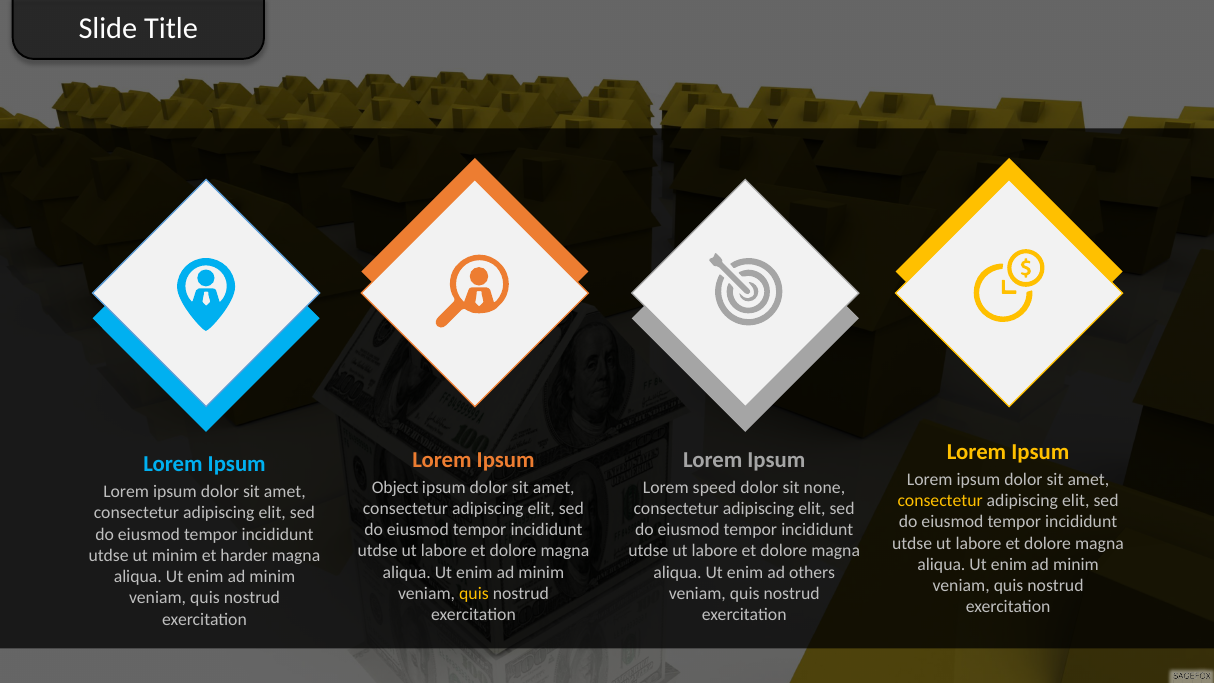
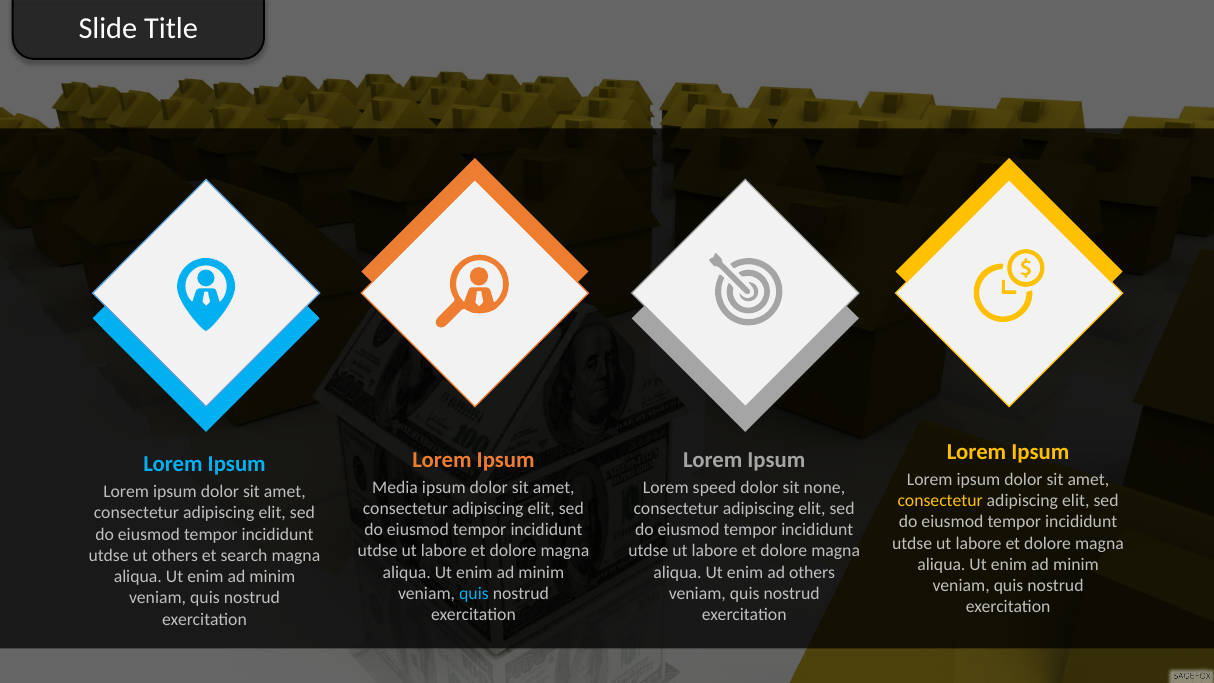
Object: Object -> Media (395, 487)
ut minim: minim -> others (175, 555)
harder: harder -> search (244, 555)
quis colour: yellow -> light blue (474, 593)
